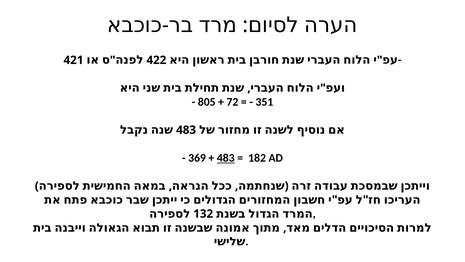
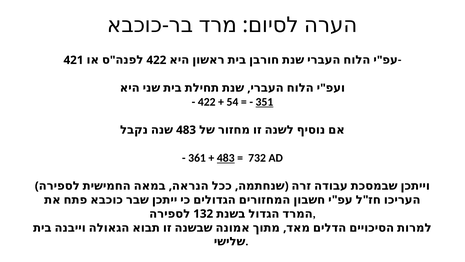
805: 805 -> 422 (207, 102)
72: 72 -> 54 (232, 102)
351 underline: none -> present (264, 102)
369: 369 -> 361 (197, 158)
182: 182 -> 732 (257, 158)
